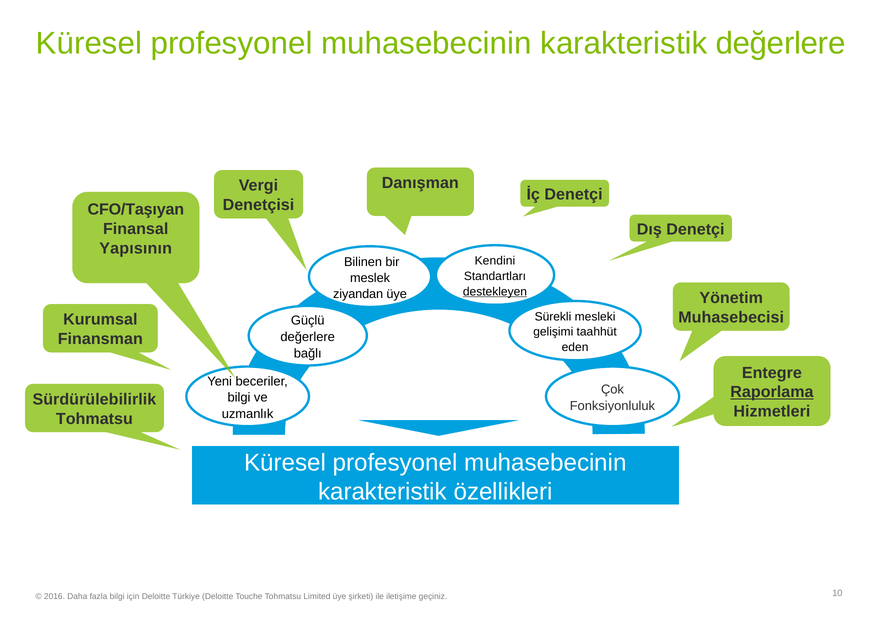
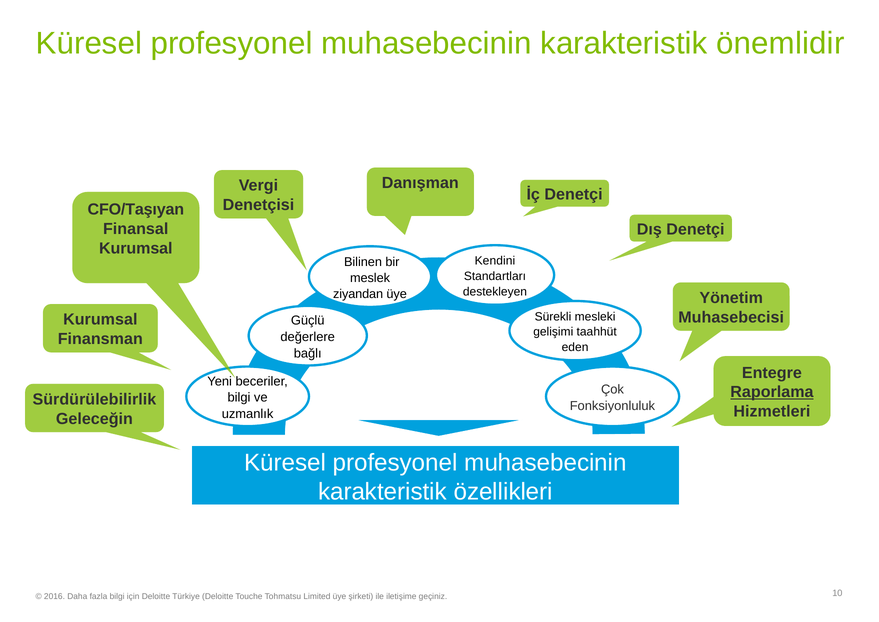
karakteristik değerlere: değerlere -> önemlidir (780, 43)
Yapısının: Yapısının -> Kurumsal (136, 248)
destekleyen underline: present -> none (495, 291)
Tohmatsu: Tohmatsu -> Geleceğin (94, 418)
